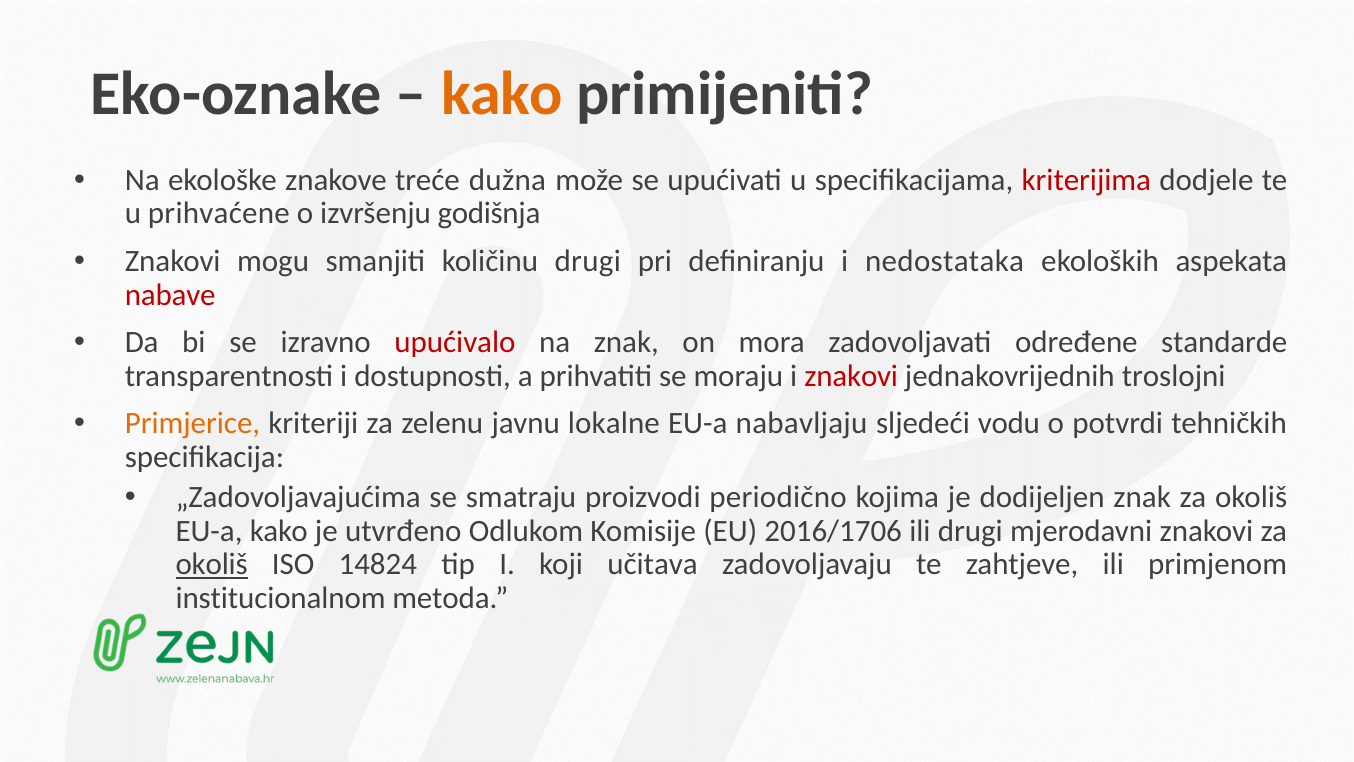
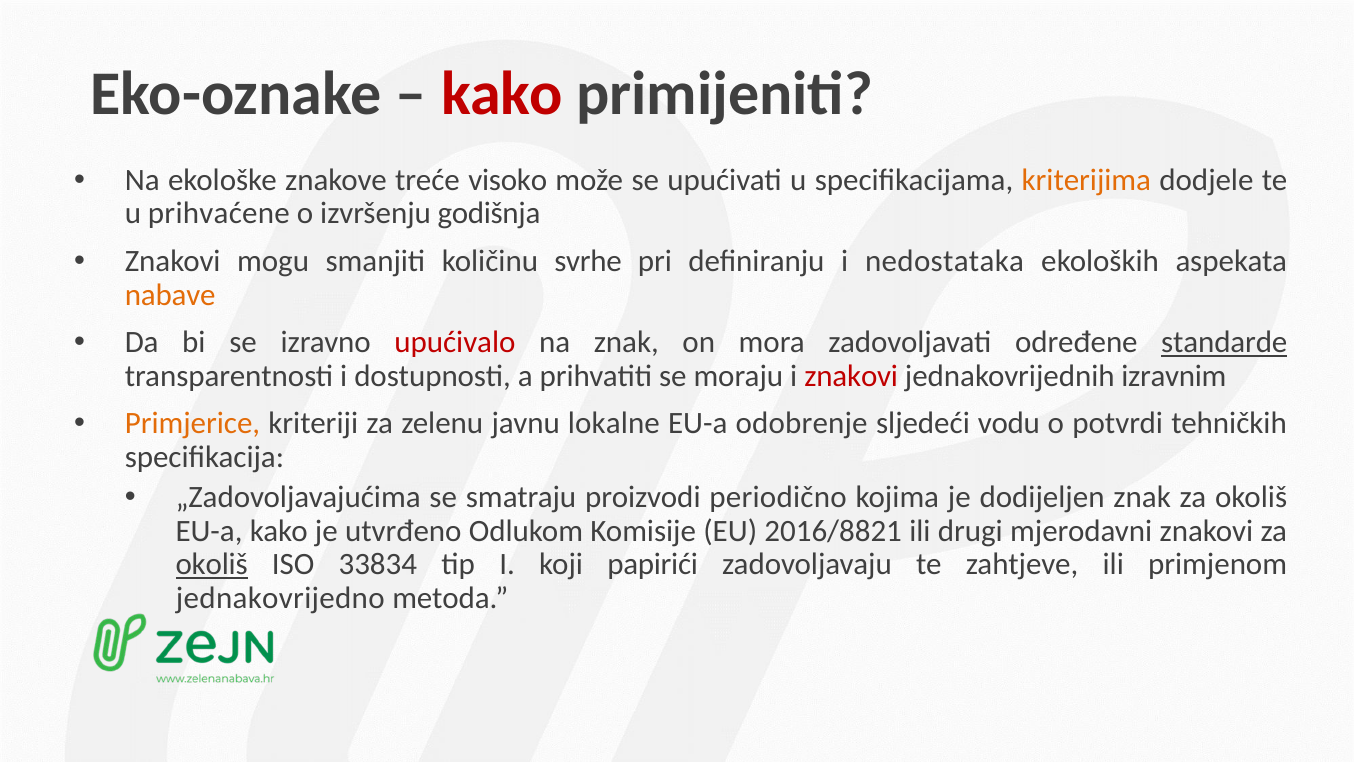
kako colour: orange -> red (502, 94)
dužna: dužna -> visoko (508, 180)
kriterijima colour: red -> orange (1086, 180)
količinu drugi: drugi -> svrhe (588, 261)
nabave colour: red -> orange (170, 295)
standarde underline: none -> present (1224, 342)
troslojni: troslojni -> izravnim (1174, 376)
nabavljaju: nabavljaju -> odobrenje (802, 423)
2016/1706: 2016/1706 -> 2016/8821 (833, 531)
14824: 14824 -> 33834 (378, 564)
učitava: učitava -> papirići (653, 564)
institucionalnom: institucionalnom -> jednakovrijedno (280, 598)
